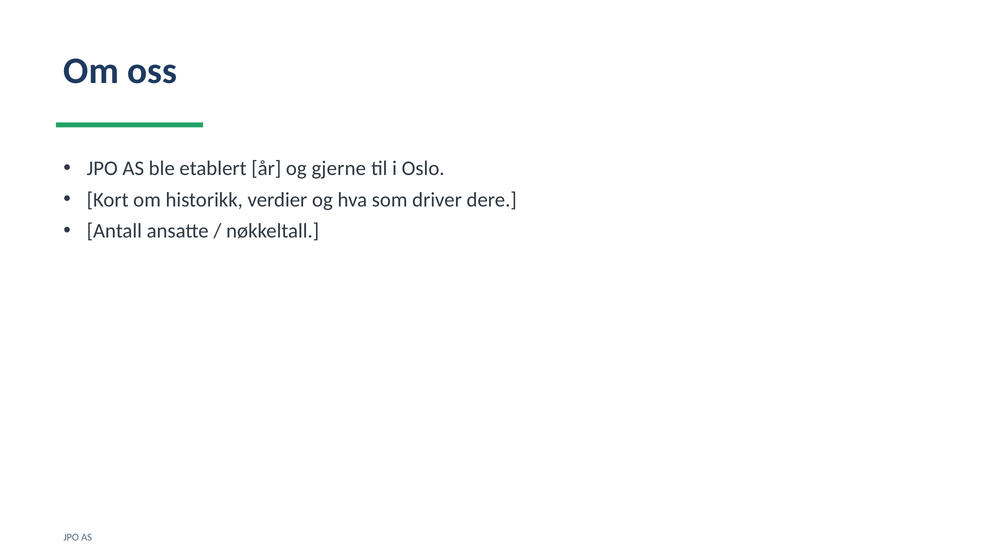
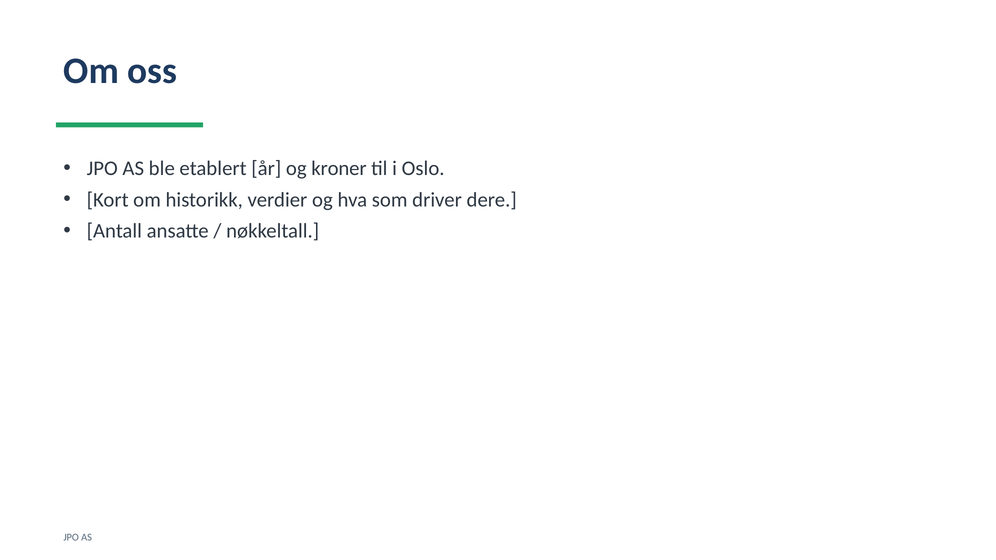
gjerne: gjerne -> kroner (339, 169)
